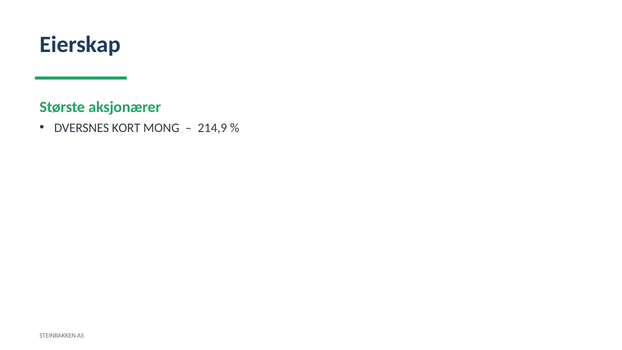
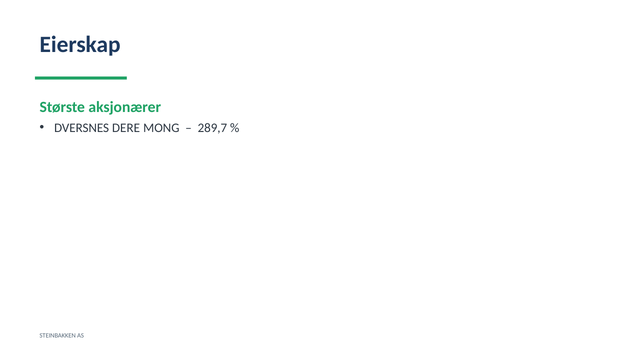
KORT: KORT -> DERE (126, 128)
214,9: 214,9 -> 289,7 (212, 128)
